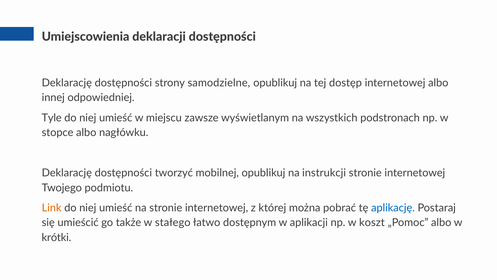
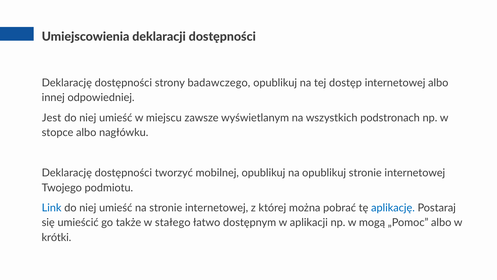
samodzielne: samodzielne -> badawczego (219, 83)
Tyle: Tyle -> Jest (52, 118)
na instrukcji: instrukcji -> opublikuj (324, 173)
Link colour: orange -> blue (52, 207)
koszt: koszt -> mogą (372, 222)
